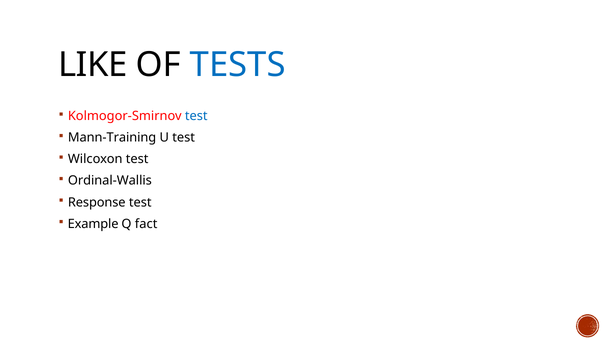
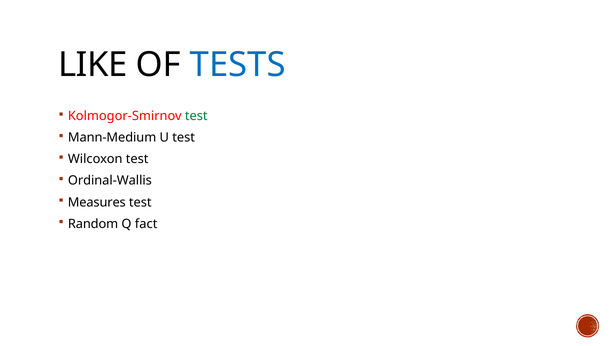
test colour: blue -> green (196, 116)
Mann-Training: Mann-Training -> Mann-Medium (112, 138)
Response: Response -> Measures (97, 203)
Example: Example -> Random (93, 224)
